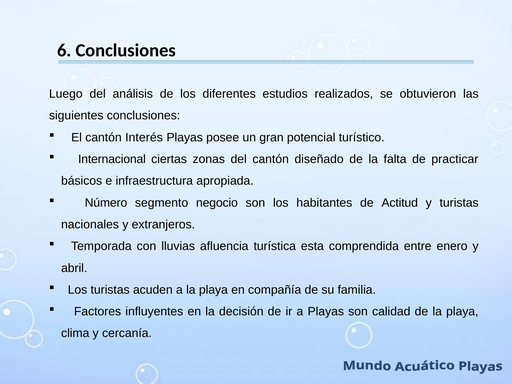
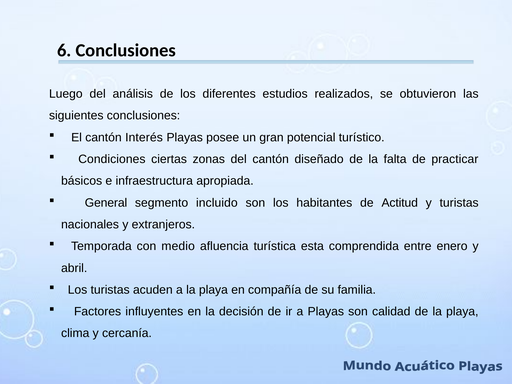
Internacional: Internacional -> Condiciones (112, 159)
Número: Número -> General (106, 203)
negocio: negocio -> incluido (217, 203)
lluvias: lluvias -> medio (178, 246)
